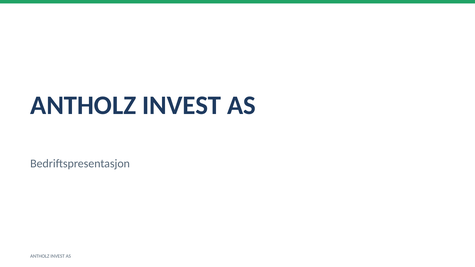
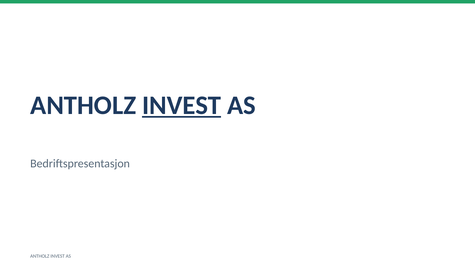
INVEST underline: none -> present (182, 105)
